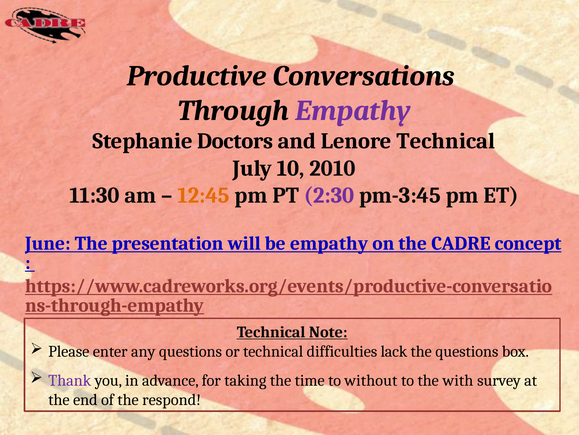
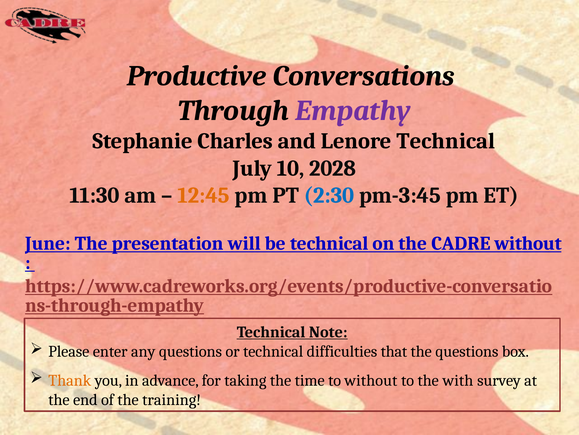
Doctors: Doctors -> Charles (235, 141)
2010: 2010 -> 2028 (333, 168)
2:30 colour: purple -> blue (329, 195)
be empathy: empathy -> technical (329, 243)
CADRE concept: concept -> without (528, 243)
lack: lack -> that (394, 351)
Thank colour: purple -> orange (70, 380)
respond: respond -> training (172, 399)
